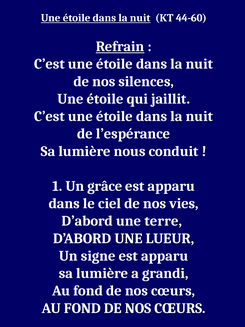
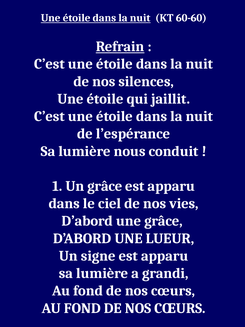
44-60: 44-60 -> 60-60 (191, 18)
une terre: terre -> grâce (163, 221)
